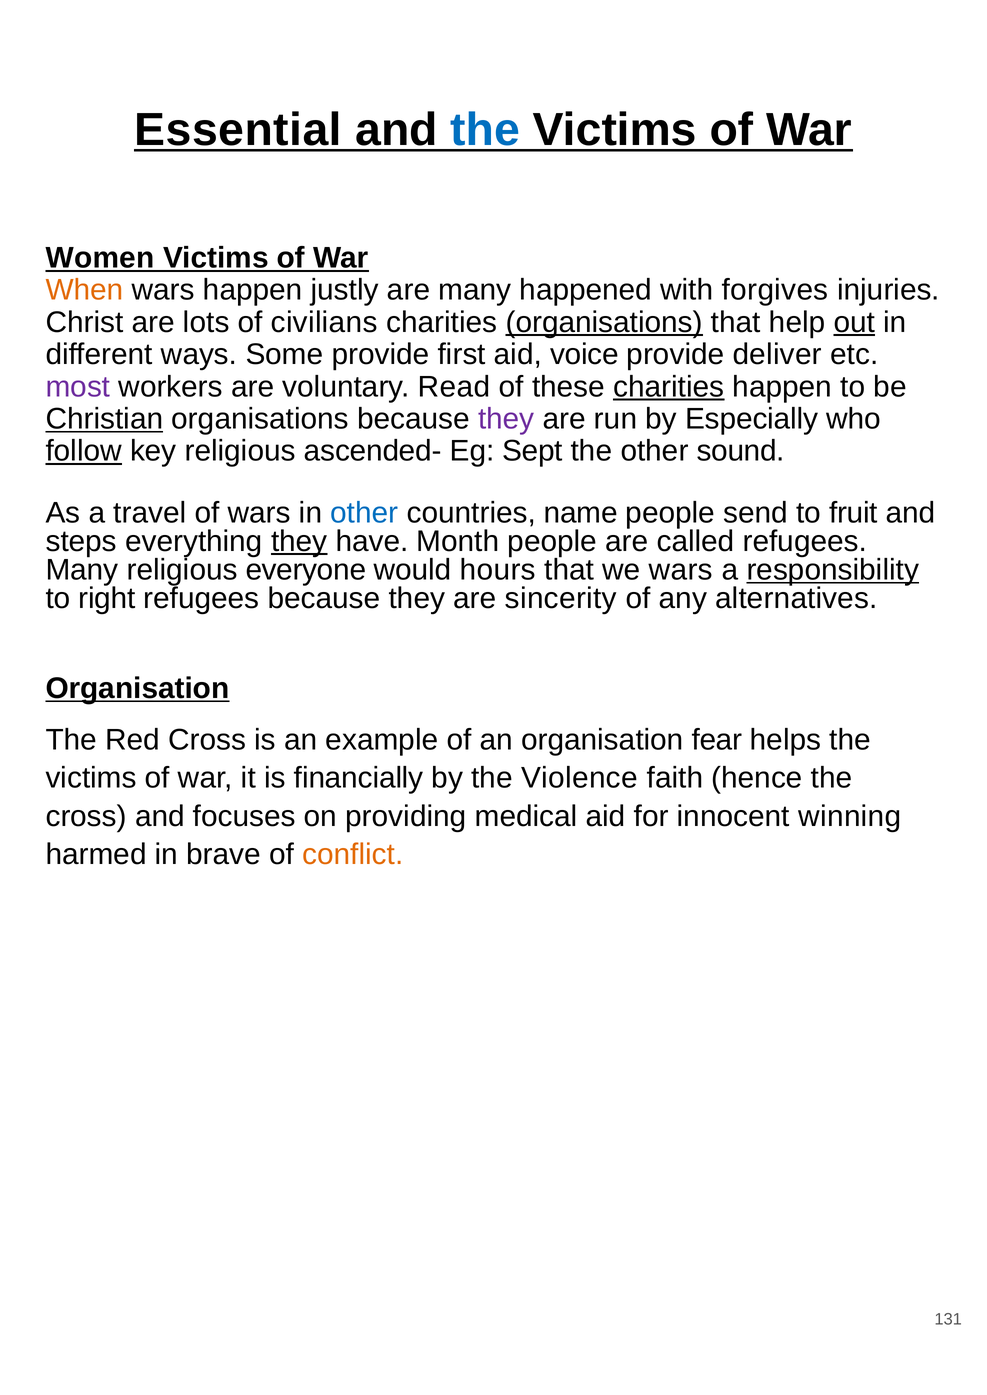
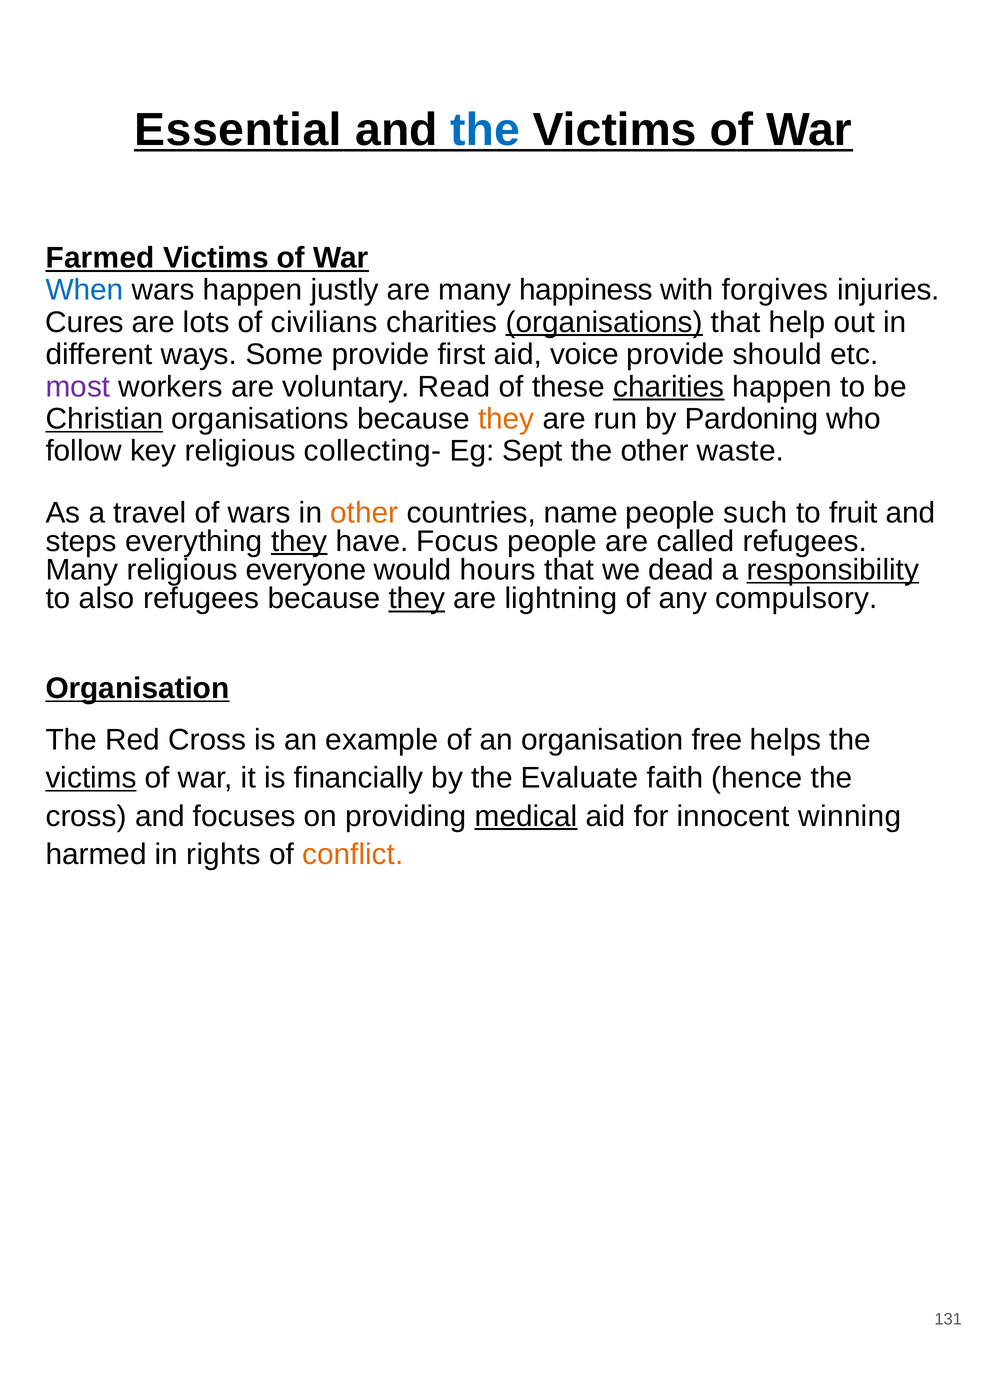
Women: Women -> Farmed (100, 258)
When colour: orange -> blue (85, 290)
happened: happened -> happiness (586, 290)
Christ: Christ -> Cures (85, 322)
out underline: present -> none (854, 322)
deliver: deliver -> should (777, 355)
they colour: purple -> orange (506, 419)
Especially: Especially -> Pardoning (752, 419)
follow underline: present -> none (84, 451)
ascended-: ascended- -> collecting- (373, 451)
sound: sound -> waste (740, 451)
other colour: blue -> orange (364, 513)
send: send -> such (755, 513)
Month: Month -> Focus (458, 542)
we wars: wars -> dead (681, 570)
right: right -> also (107, 599)
they underline: none -> present (417, 599)
sincerity: sincerity -> lightning (561, 599)
alternatives: alternatives -> compulsory (796, 599)
fear: fear -> free (717, 740)
victims underline: none -> present (91, 779)
Violence: Violence -> Evaluate (580, 779)
medical underline: none -> present (526, 817)
brave: brave -> rights (223, 855)
